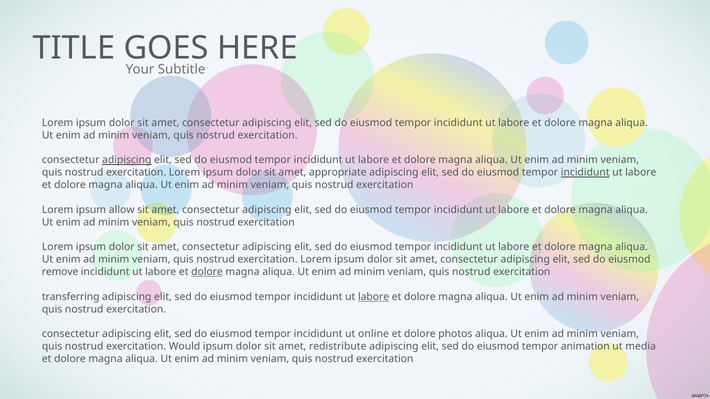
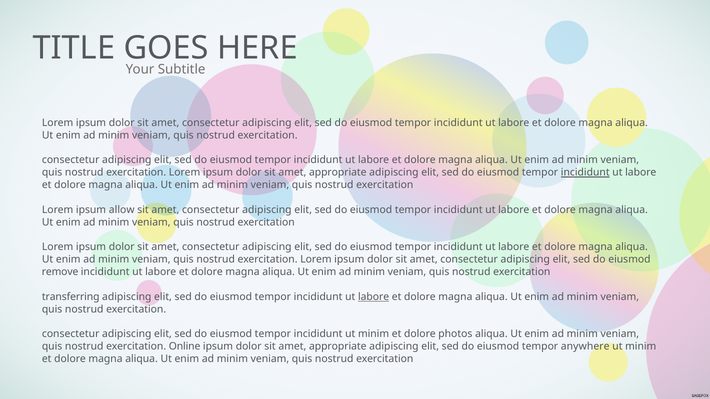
adipiscing underline: present -> none (127, 160)
dolore underline: present -> none (207, 272)
incididunt ut online: online -> minim (374, 334)
Would: Would -> Online (185, 347)
redistribute: redistribute -> appropriate (338, 347)
animation: animation -> anywhere (585, 347)
media: media -> minim (641, 347)
